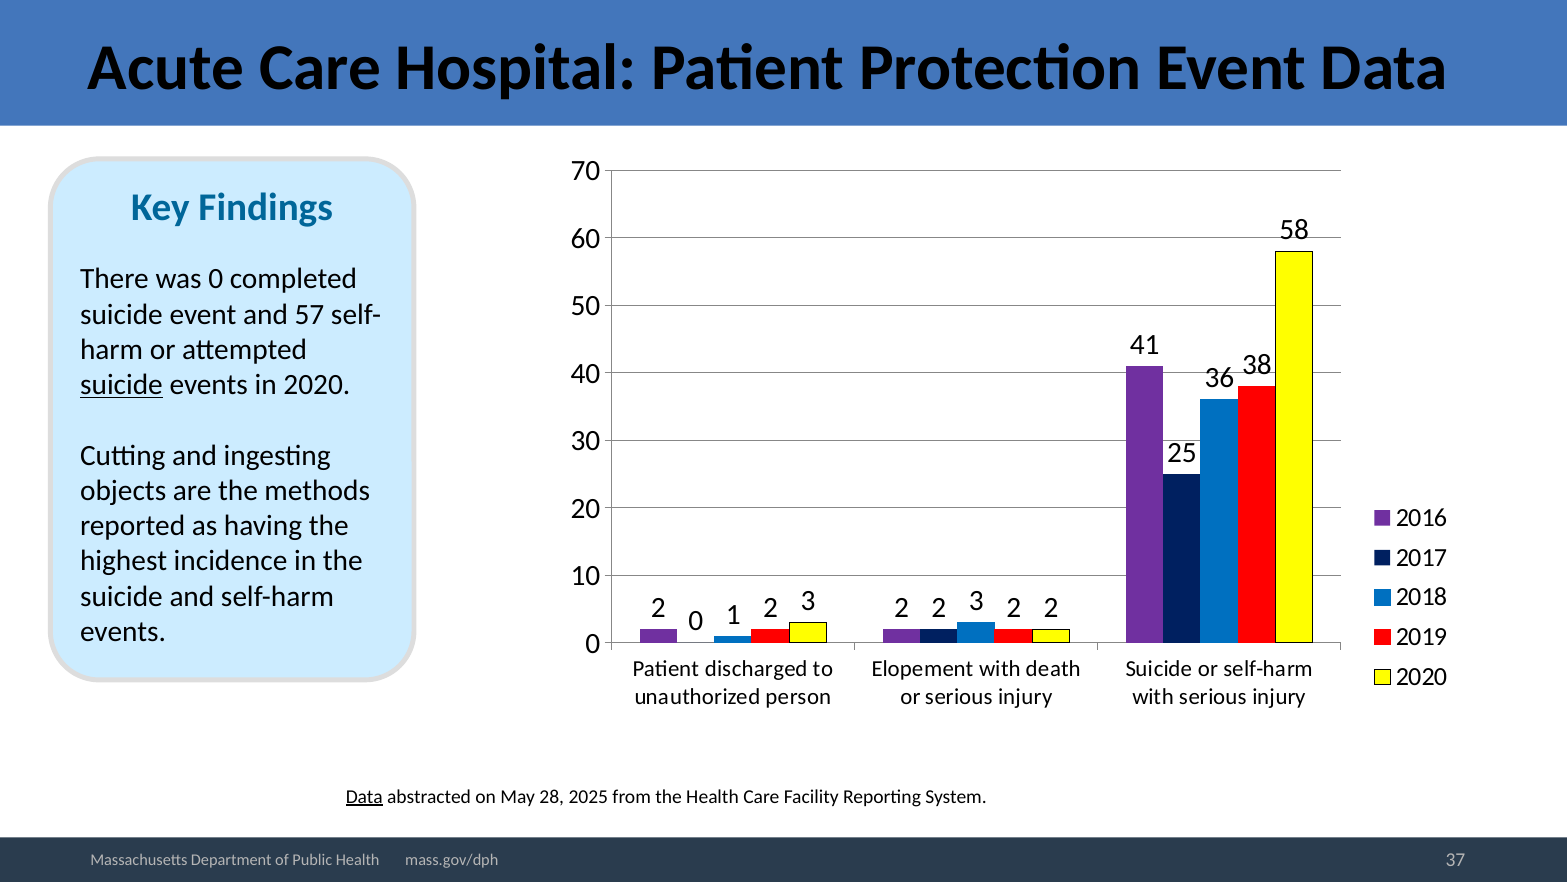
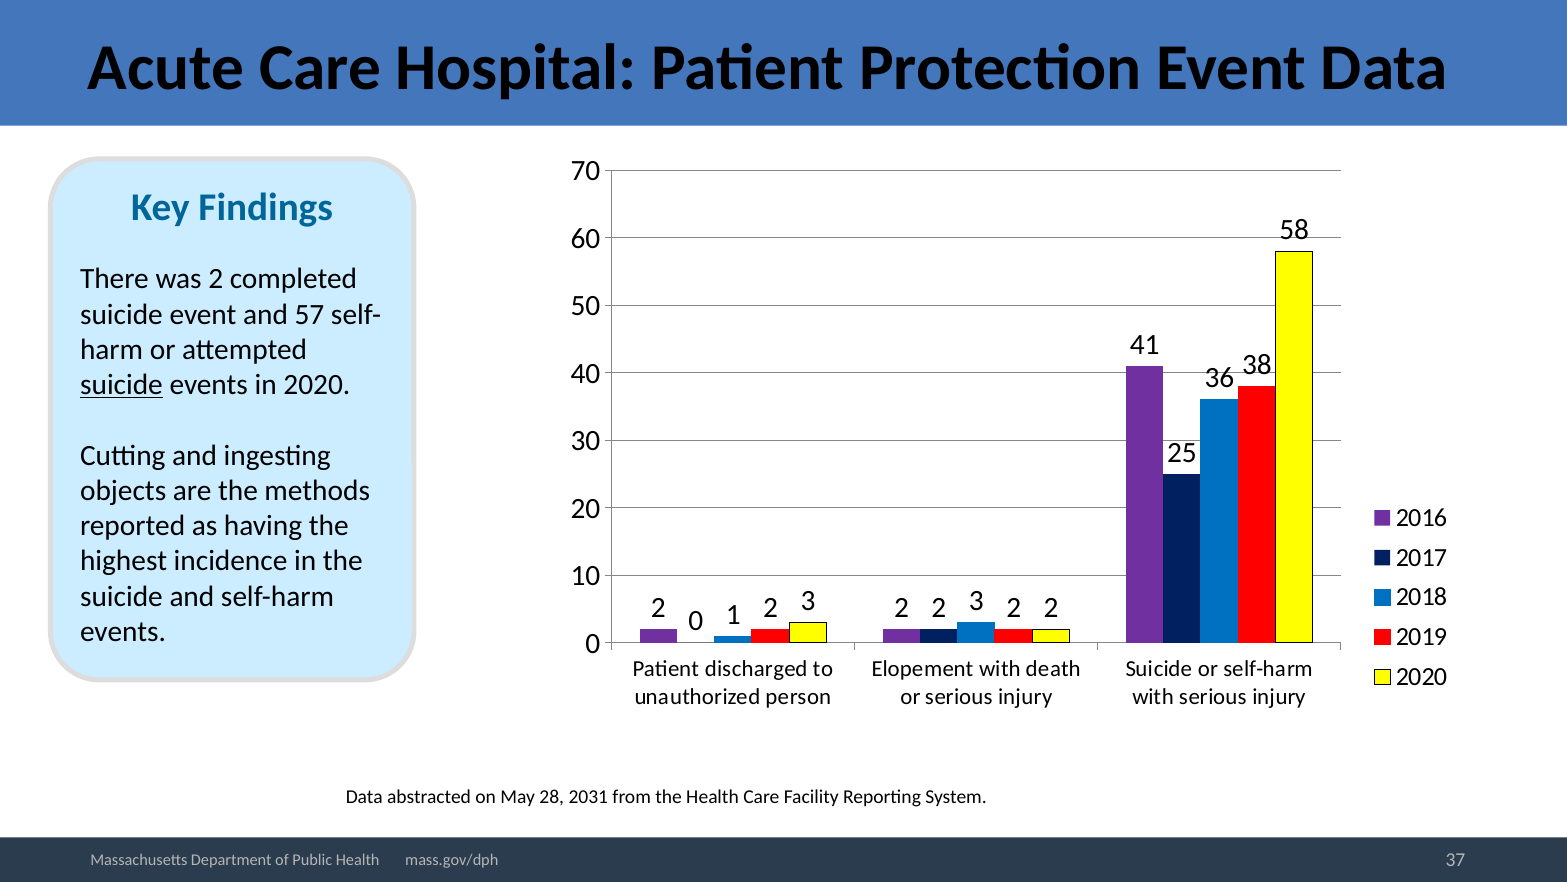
was 0: 0 -> 2 (216, 279)
Data underline: present -> none (364, 796)
2025: 2025 -> 2031 (588, 796)
